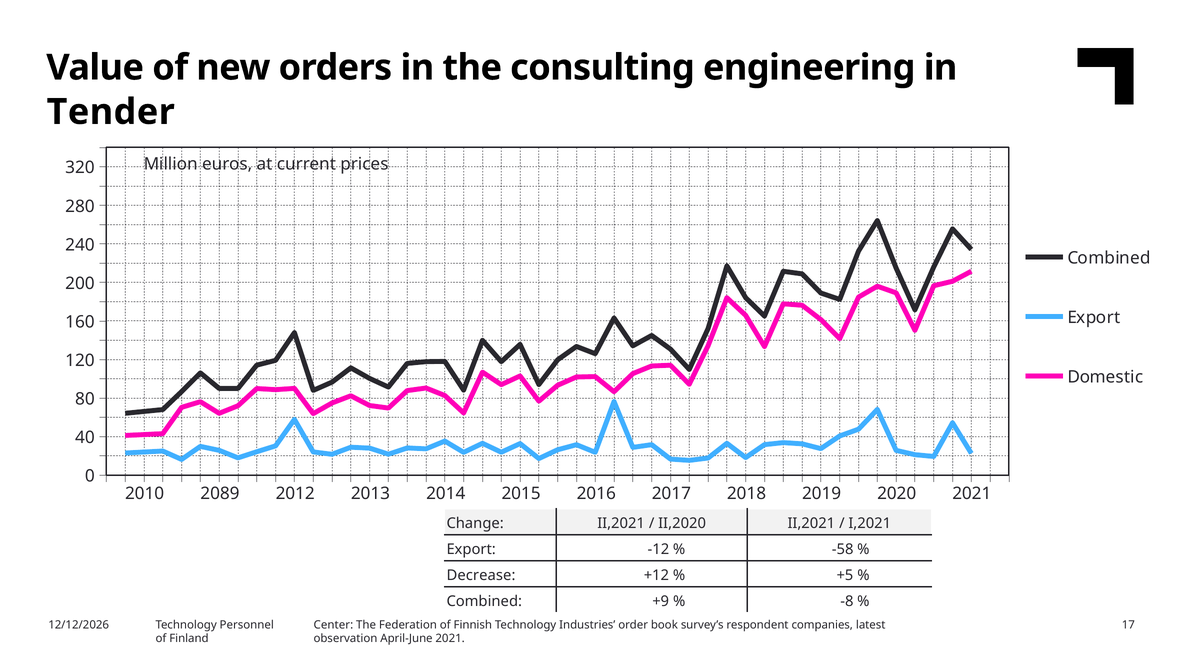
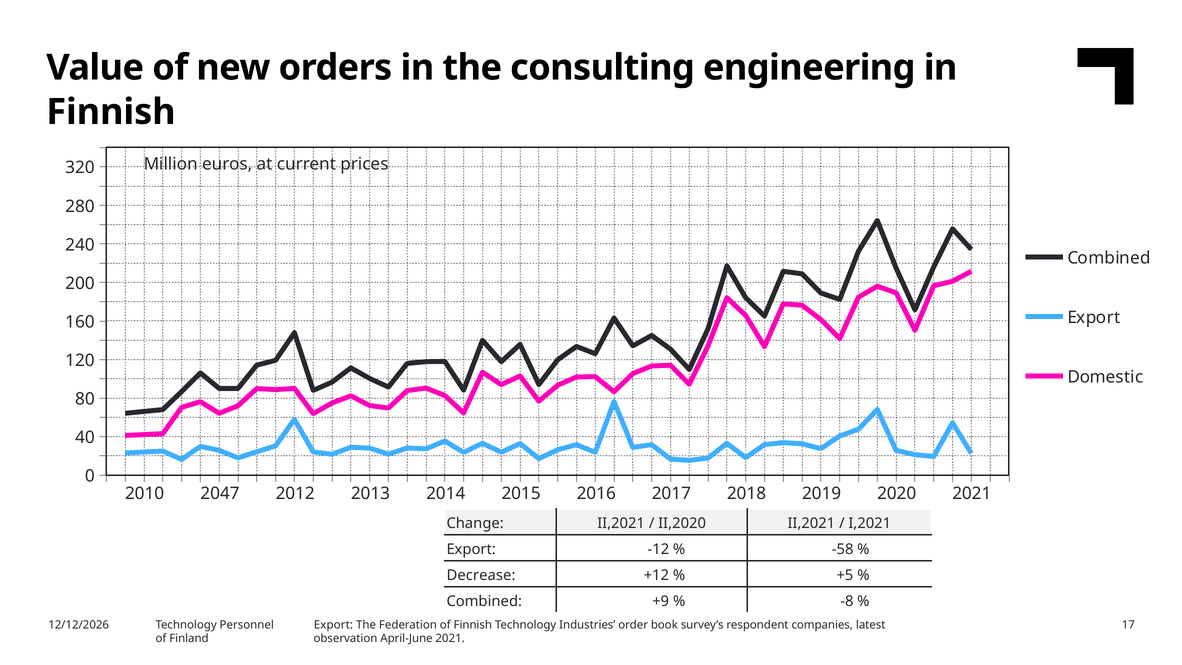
Tender: Tender -> Finnish (111, 112)
2089: 2089 -> 2047 (220, 493)
Center: Center -> Export (333, 625)
